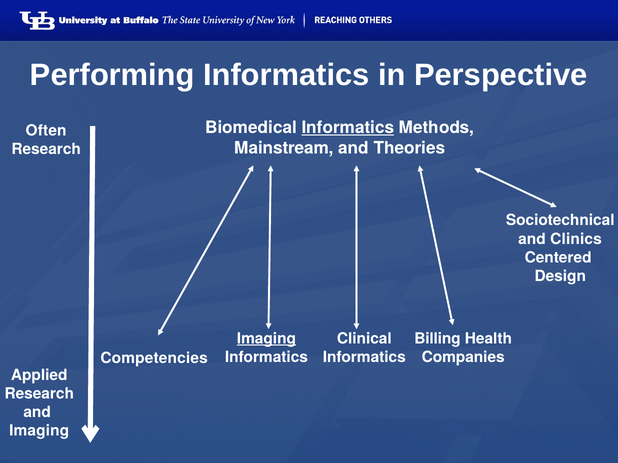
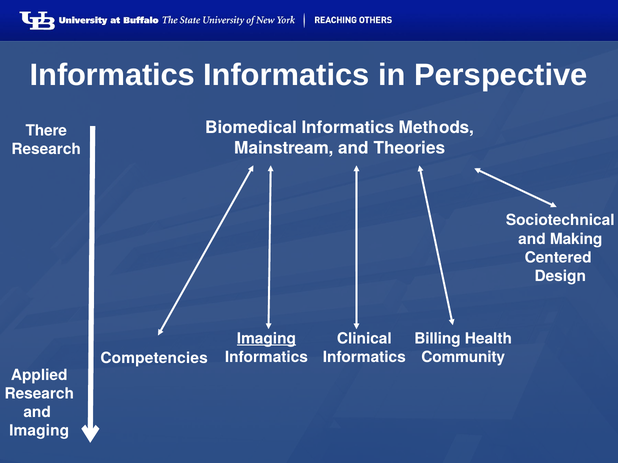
Performing: Performing -> Informatics (112, 75)
Informatics underline: present -> none (348, 128)
Often: Often -> There (46, 131)
Clinics: Clinics -> Making (576, 239)
Companies: Companies -> Community (463, 357)
